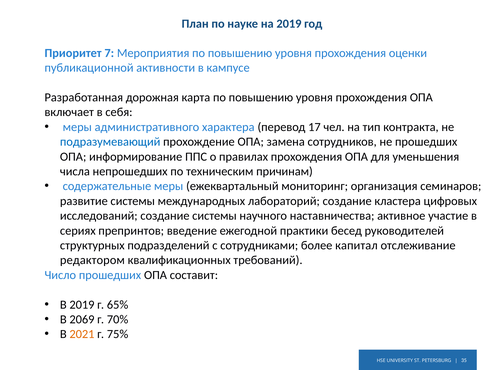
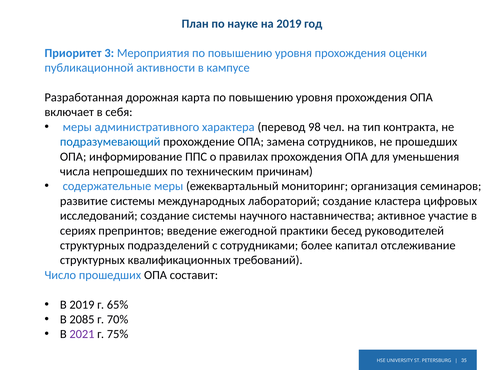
7: 7 -> 3 (109, 53)
17: 17 -> 98 (314, 127)
редактором: редактором -> структурных (92, 261)
2069: 2069 -> 2085 (82, 320)
2021 colour: orange -> purple (82, 335)
